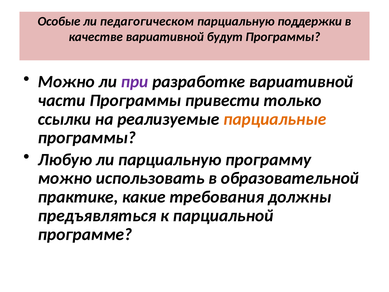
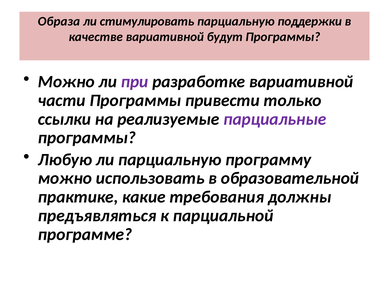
Особые: Особые -> Образа (59, 21)
педагогическом: педагогическом -> стимулировать (147, 21)
парциальные colour: orange -> purple (275, 119)
